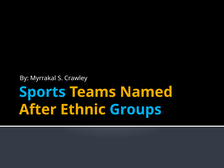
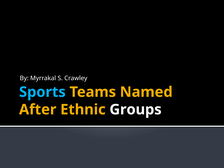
Groups colour: light blue -> white (136, 110)
